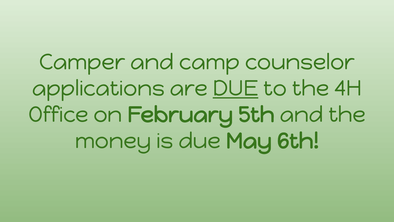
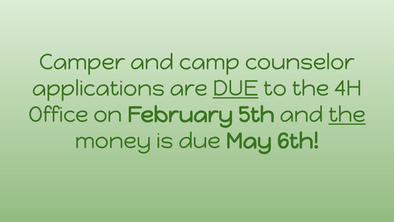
the underline: none -> present (347, 114)
